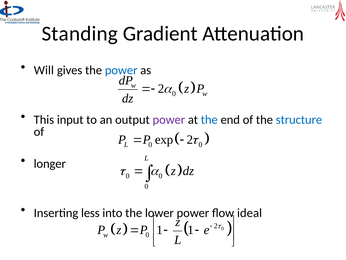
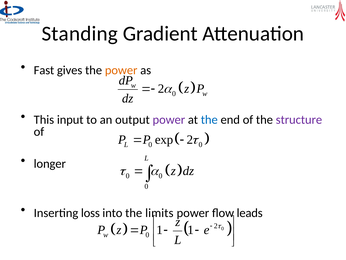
Will: Will -> Fast (44, 70)
power colour: blue -> orange (121, 70)
structure colour: blue -> purple (299, 119)
less: less -> loss (90, 213)
lower: lower -> limits (159, 213)
ideal: ideal -> leads (250, 213)
